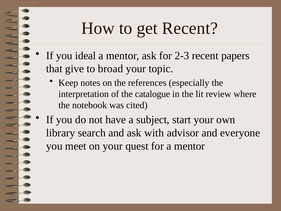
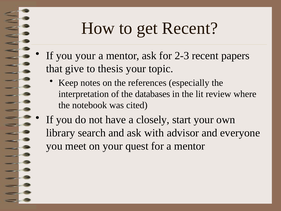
you ideal: ideal -> your (85, 56)
broad: broad -> thesis (111, 69)
catalogue: catalogue -> databases (153, 94)
subject: subject -> closely (153, 120)
